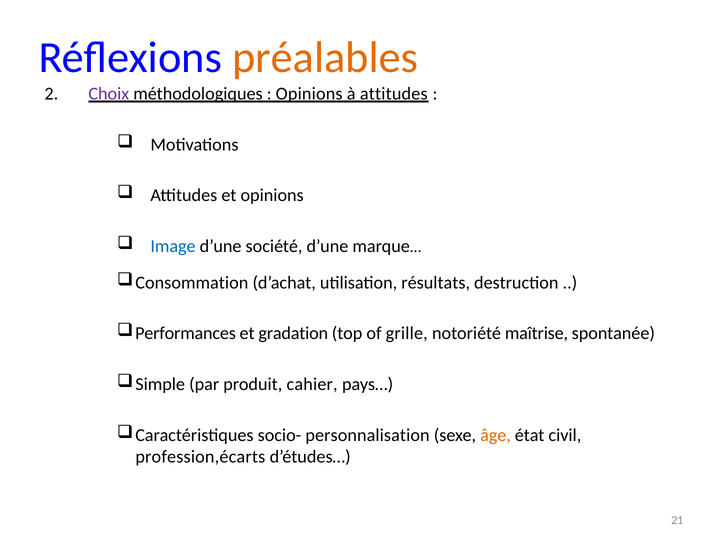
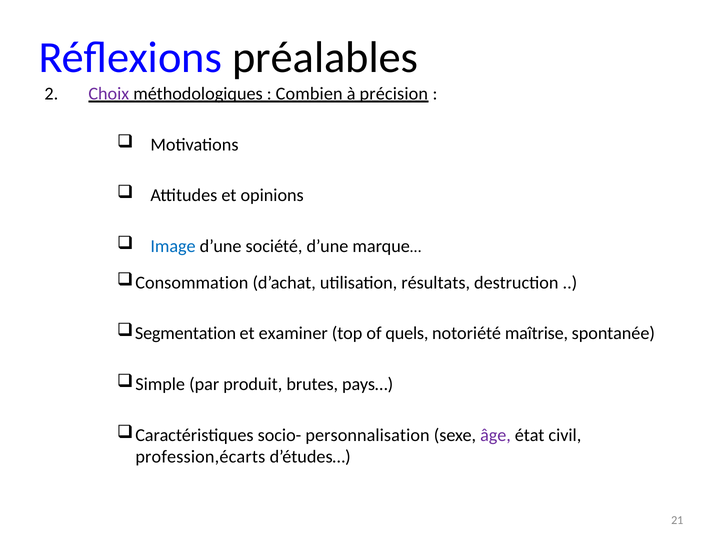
préalables colour: orange -> black (325, 58)
Opinions: Opinions -> Combien (309, 94)
à attitudes: attitudes -> précision (394, 94)
Performances: Performances -> Segmentation (186, 334)
gradation: gradation -> examiner (293, 334)
grille: grille -> quels (407, 334)
cahier: cahier -> brutes (312, 384)
âge colour: orange -> purple (495, 435)
